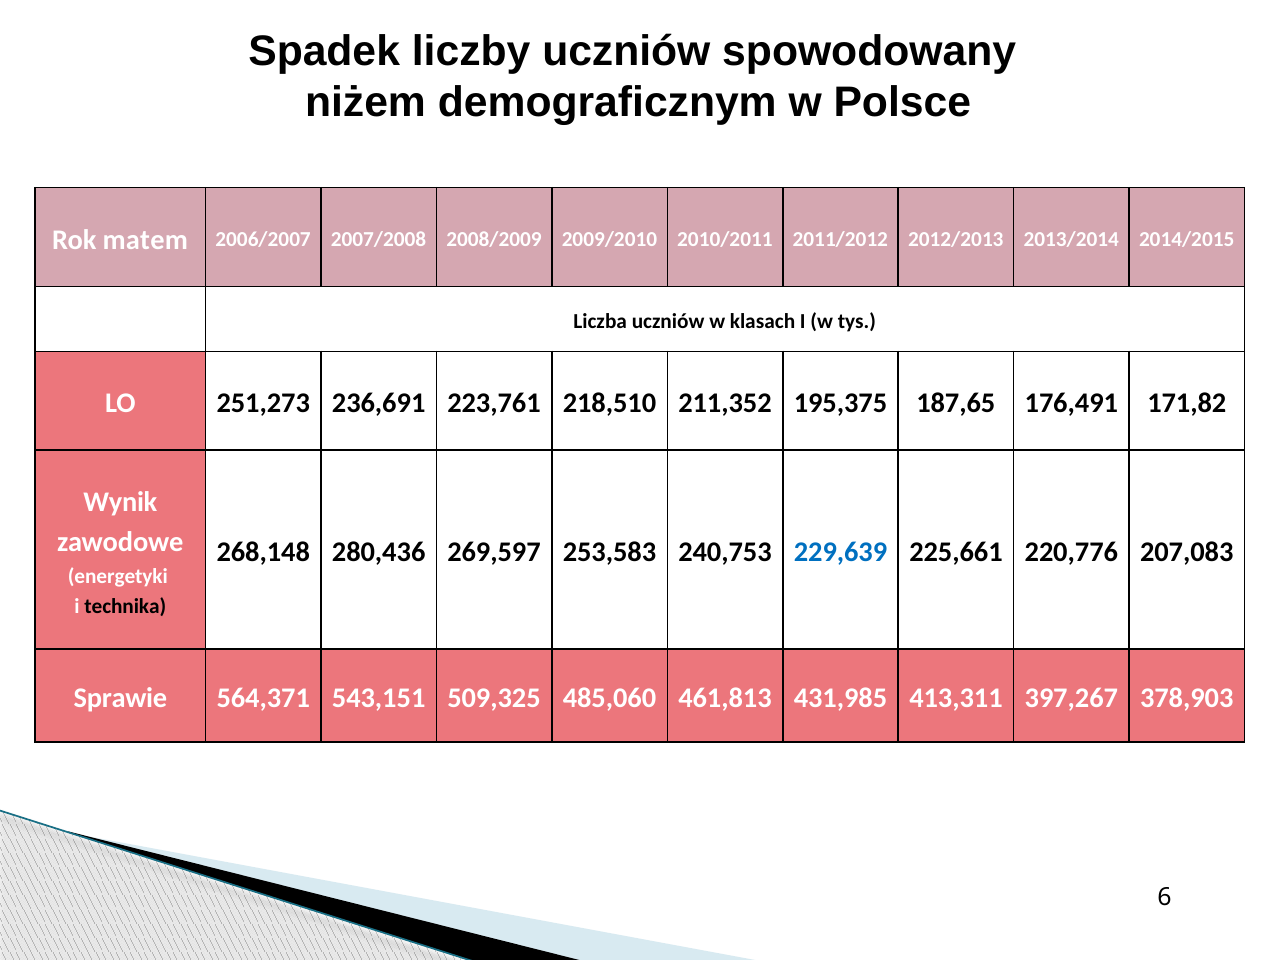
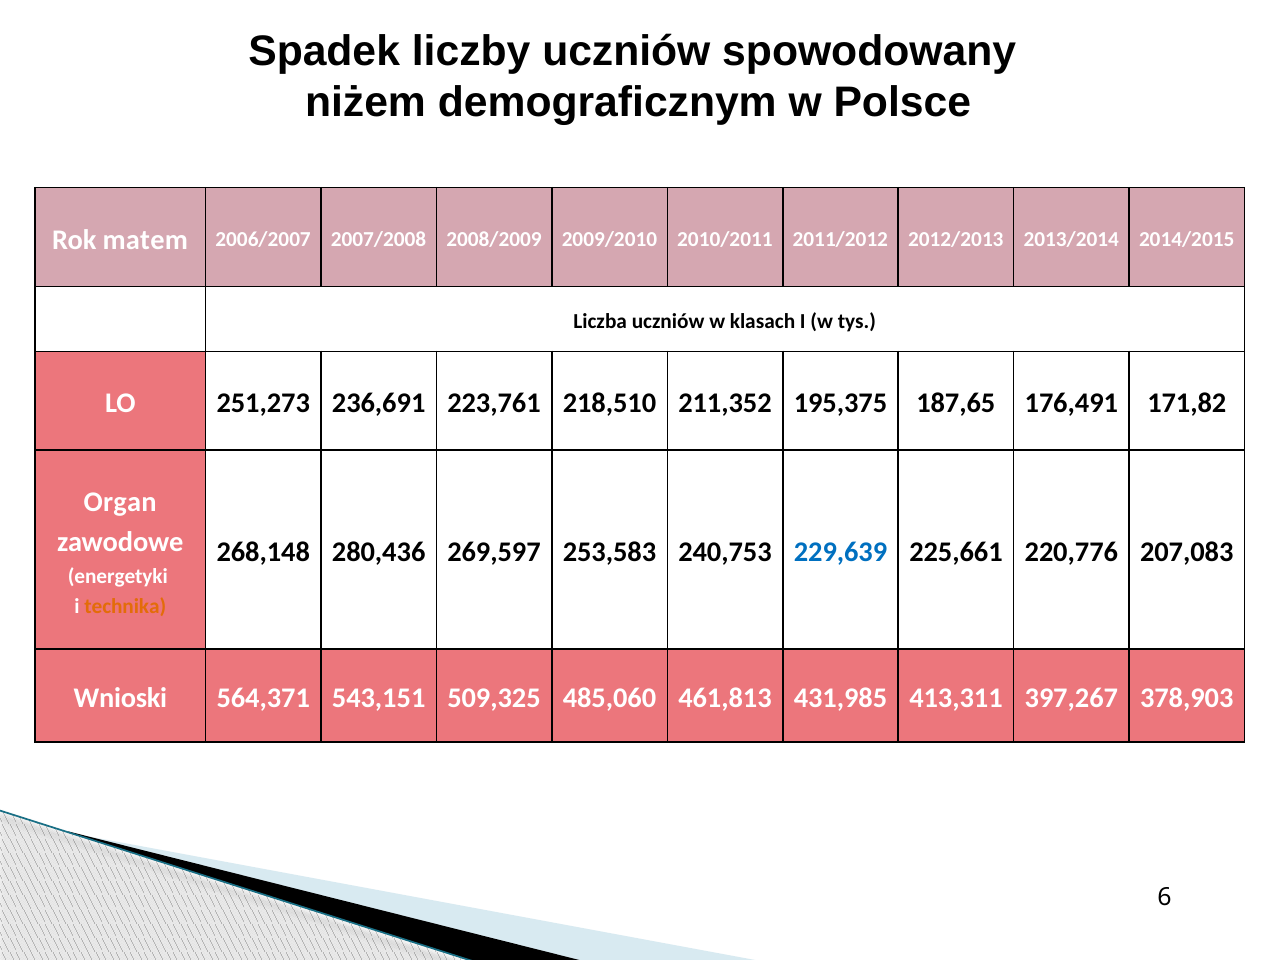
Wynik: Wynik -> Organ (120, 503)
technika colour: black -> orange (125, 607)
Sprawie: Sprawie -> Wnioski (120, 698)
